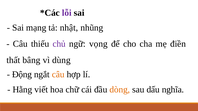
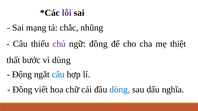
nhật: nhật -> chắc (69, 28)
ngữ vọng: vọng -> đồng (98, 44)
điền: điền -> thiệt (178, 44)
bâng: bâng -> bước (31, 60)
câu colour: orange -> blue (58, 75)
Hằng: Hằng -> Đồng (22, 90)
dòng colour: orange -> blue (120, 90)
